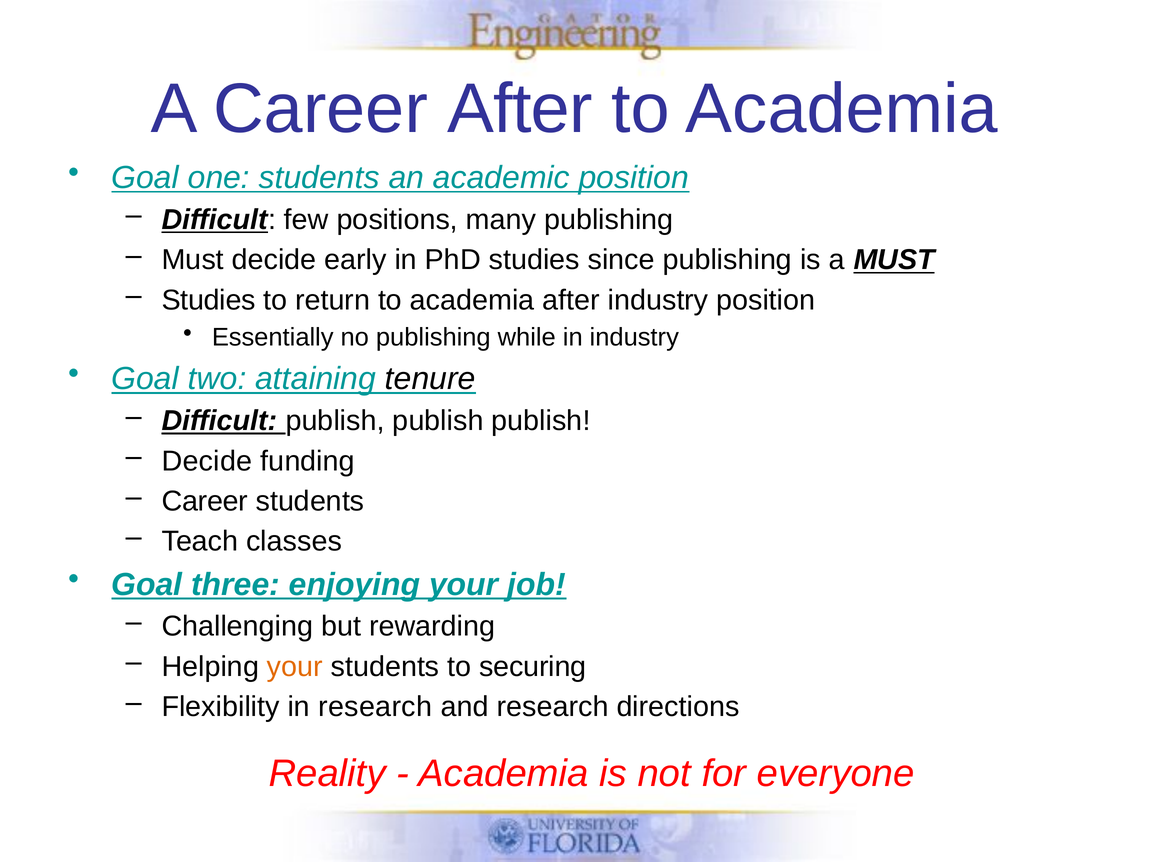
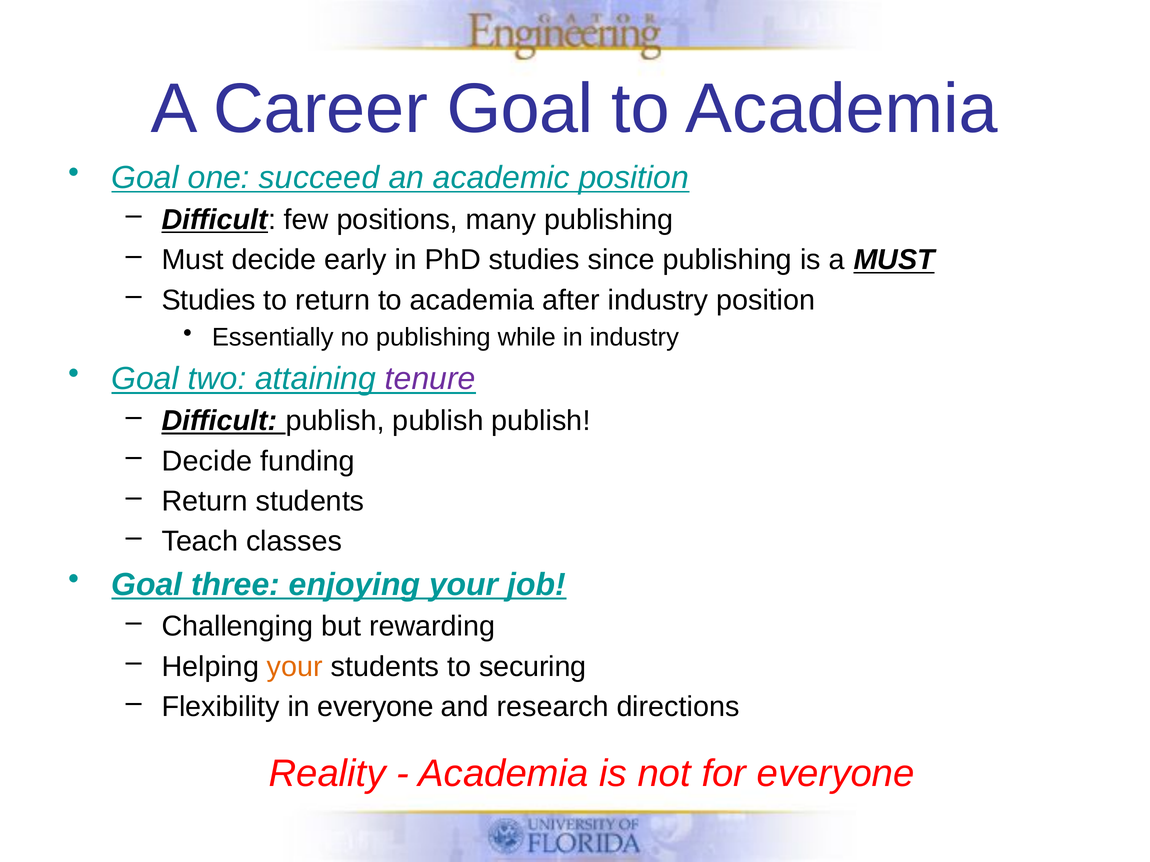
Career After: After -> Goal (520, 109)
one students: students -> succeed (319, 178)
tenure colour: black -> purple (430, 379)
Career: Career -> Return (205, 502)
in research: research -> everyone (375, 707)
